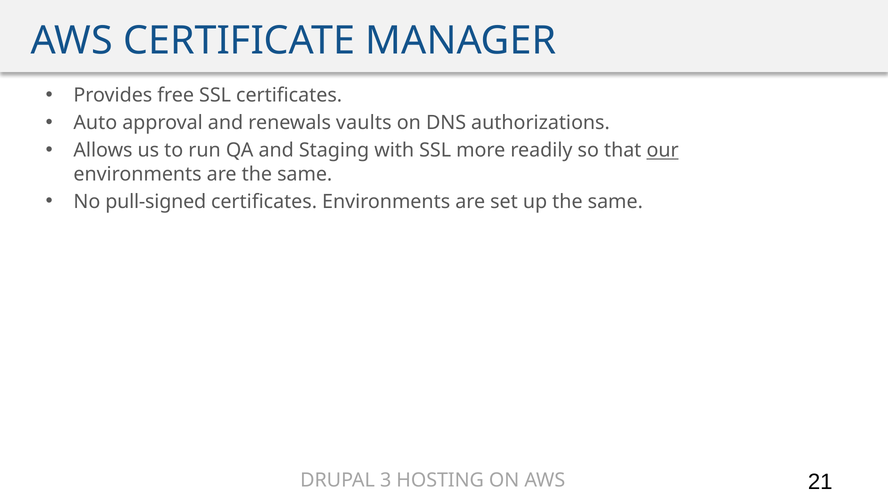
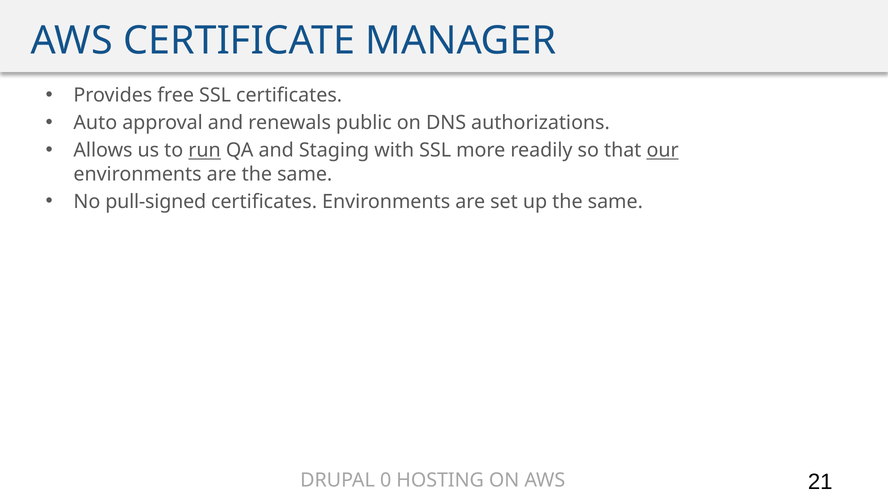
vaults: vaults -> public (364, 123)
run underline: none -> present (205, 151)
3: 3 -> 0 (386, 481)
